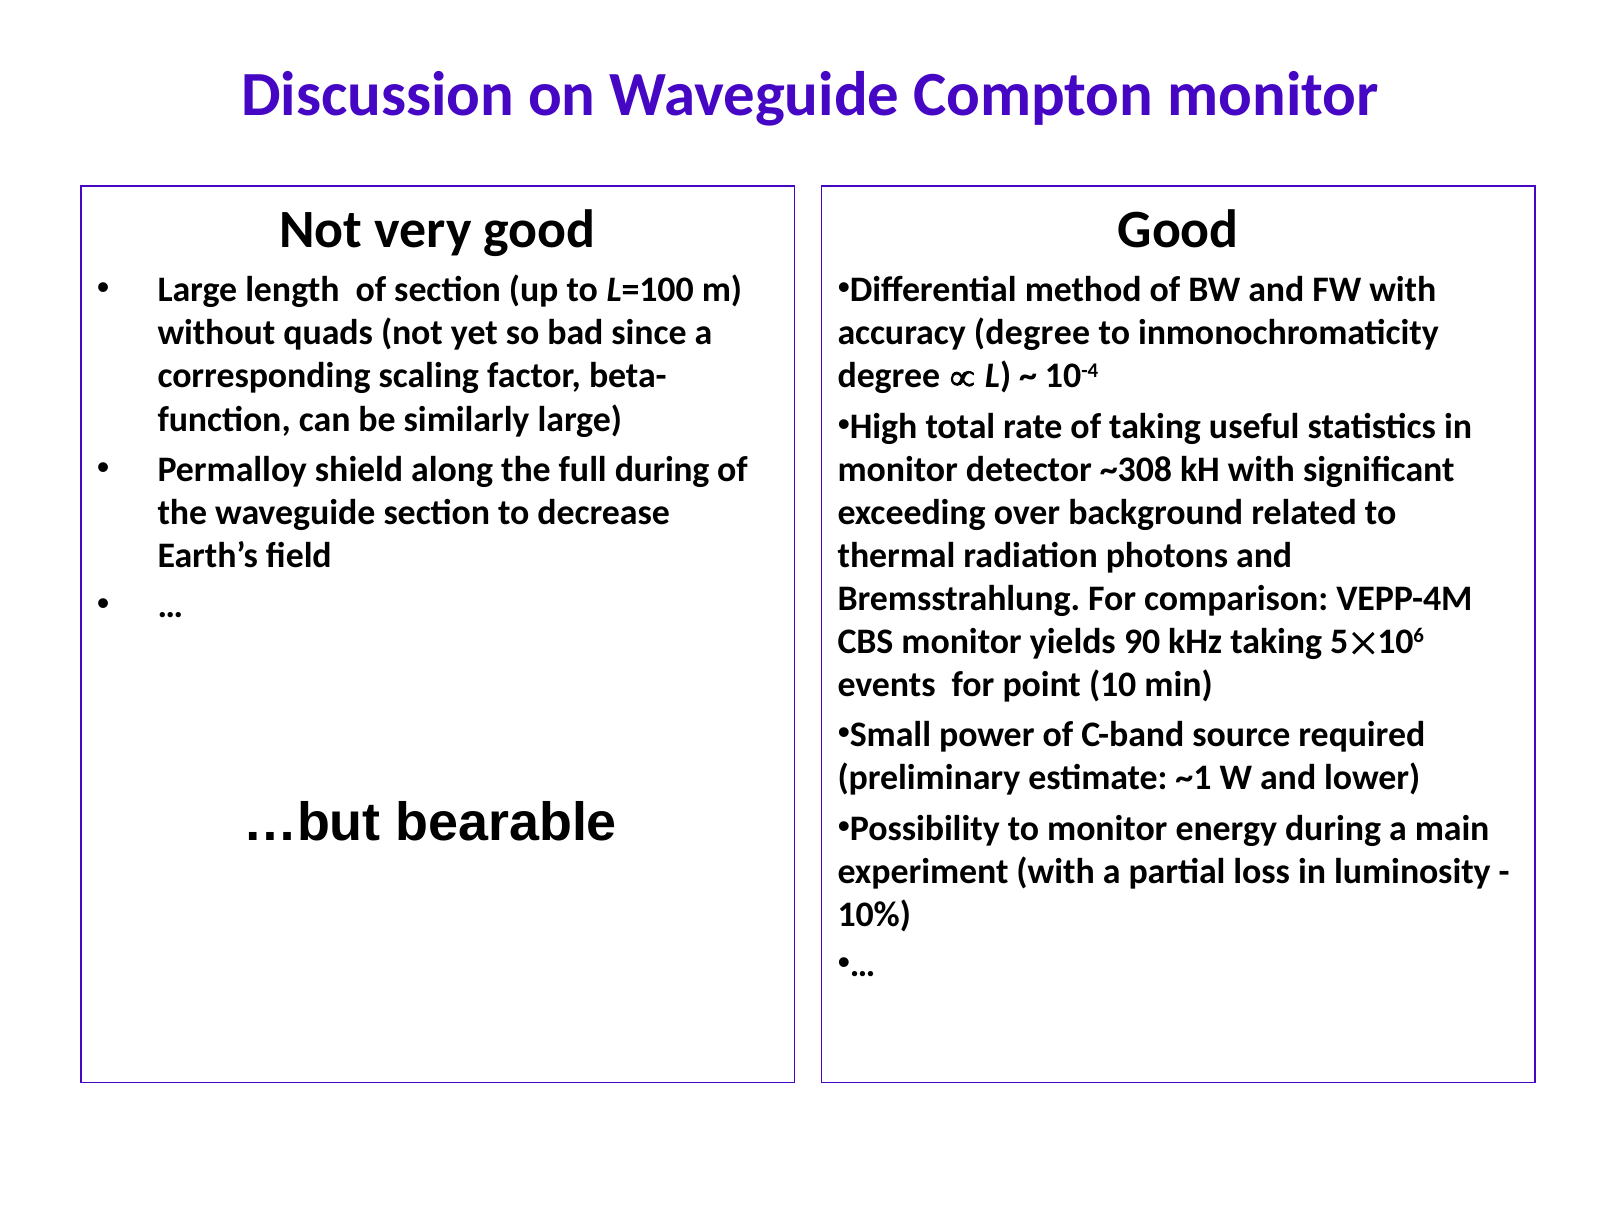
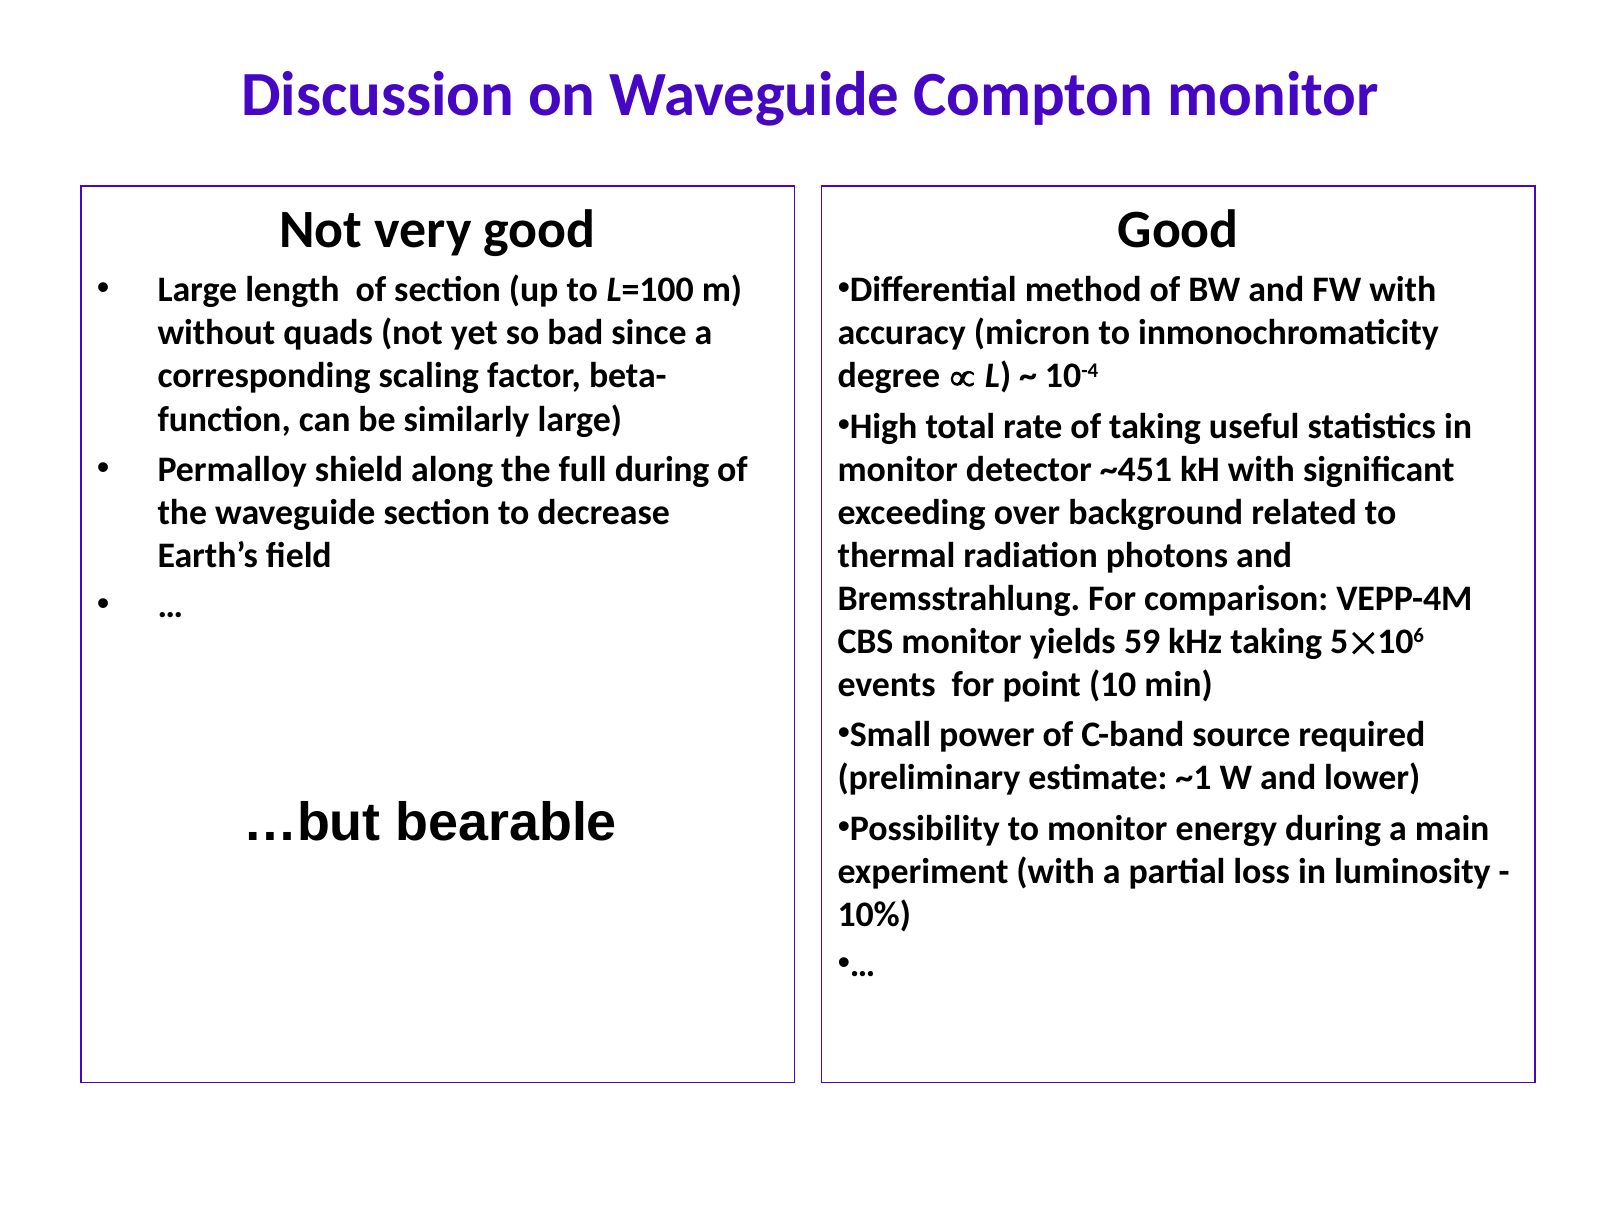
accuracy degree: degree -> micron (1032, 333)
~308: ~308 -> ~451 (1136, 469)
90: 90 -> 59 (1142, 642)
